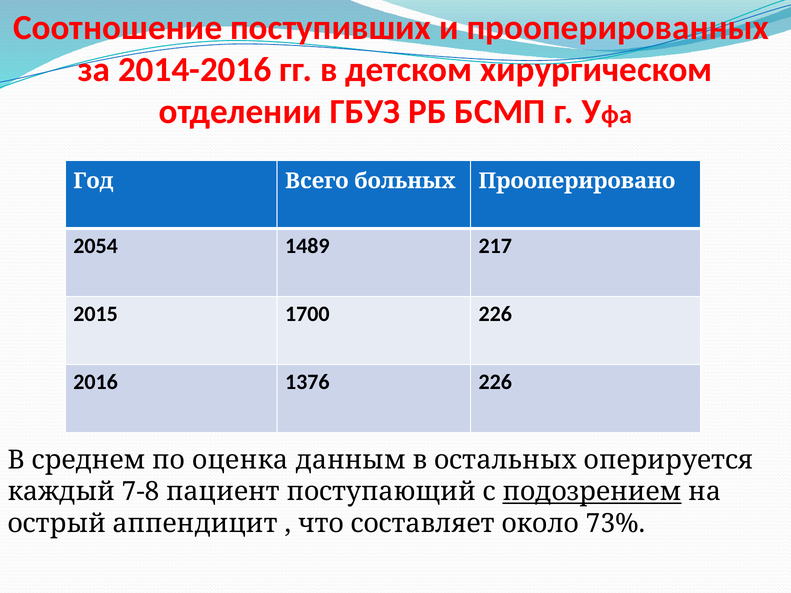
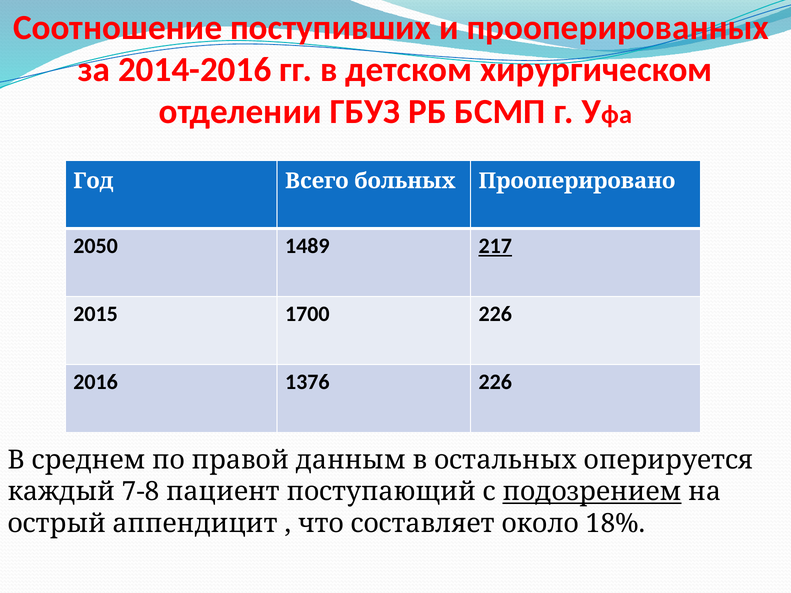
2054: 2054 -> 2050 (96, 246)
217 underline: none -> present (495, 246)
оценка: оценка -> правой (240, 460)
73%: 73% -> 18% (616, 524)
